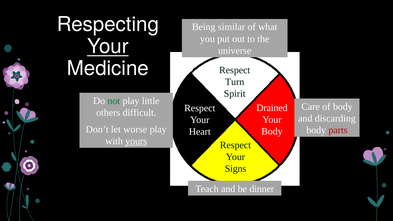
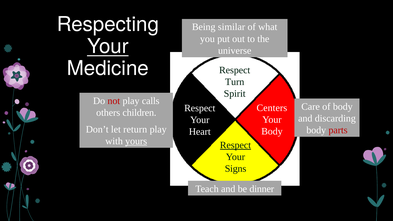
not colour: green -> red (114, 101)
little: little -> calls (151, 101)
Drained: Drained -> Centers (272, 108)
difficult: difficult -> children (139, 113)
worse: worse -> return (135, 129)
Respect underline: none -> present (235, 145)
